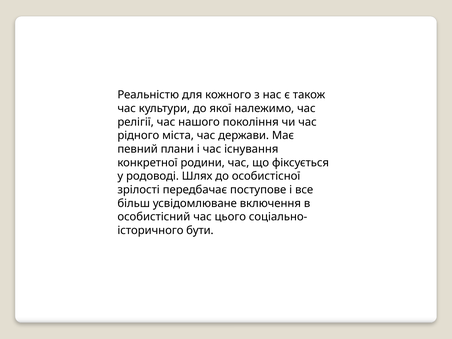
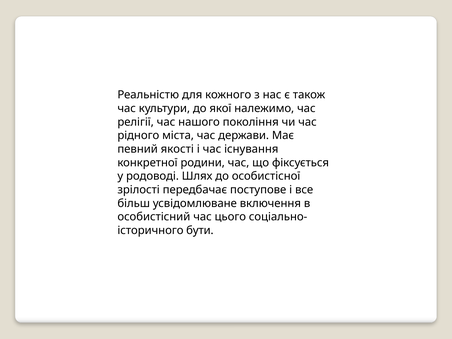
плани: плани -> якості (177, 149)
